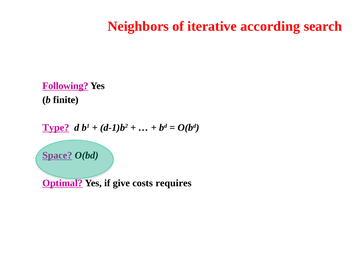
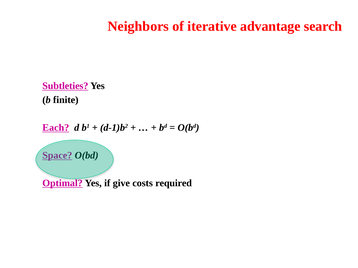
according: according -> advantage (270, 26)
Following: Following -> Subtleties (65, 86)
Type: Type -> Each (56, 128)
requires: requires -> required (174, 183)
